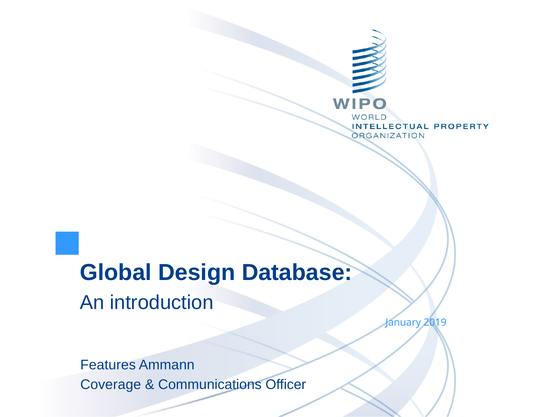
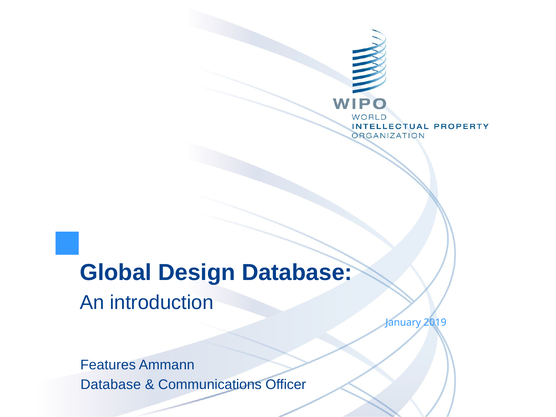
Coverage: Coverage -> Database (111, 384)
